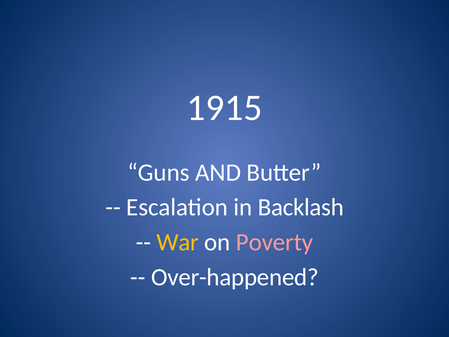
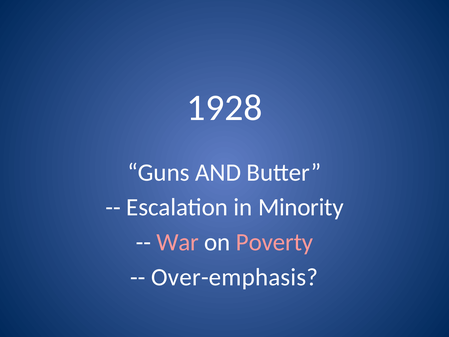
1915: 1915 -> 1928 (224, 108)
Backlash: Backlash -> Minority (301, 207)
War colour: yellow -> pink (178, 242)
Over-happened: Over-happened -> Over-emphasis (235, 277)
